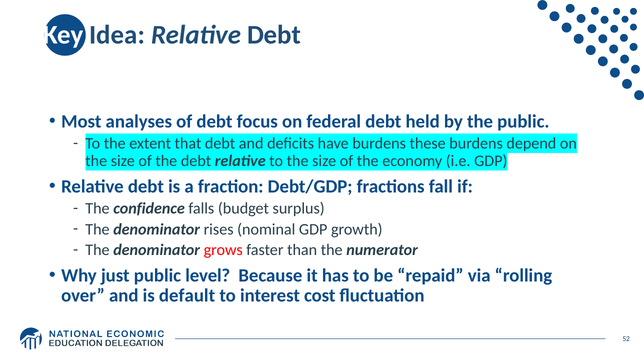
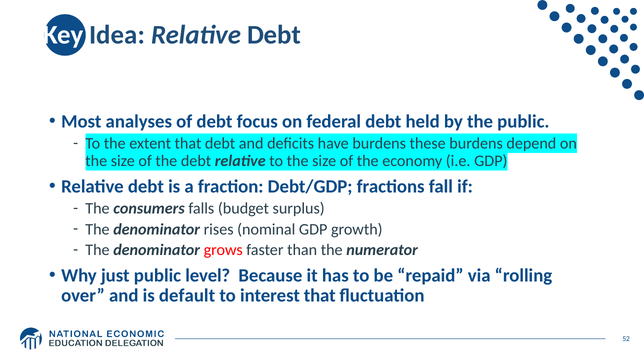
confidence: confidence -> consumers (149, 209)
interest cost: cost -> that (320, 296)
